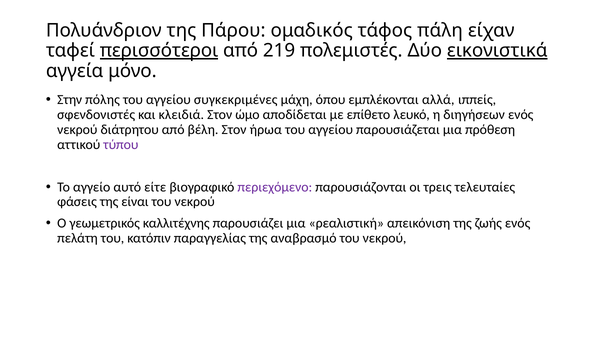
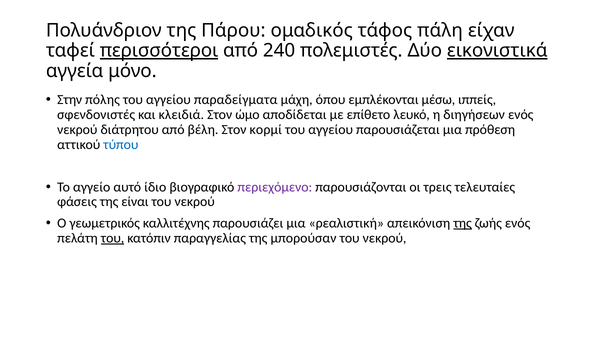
219: 219 -> 240 (279, 51)
συγκεκριμένες: συγκεκριμένες -> παραδείγματα (236, 100)
αλλά: αλλά -> μέσω (438, 100)
ήρωα: ήρωα -> κορμί (266, 130)
τύπου colour: purple -> blue (121, 144)
είτε: είτε -> ίδιο (155, 187)
της underline: none -> present (463, 223)
του underline: none -> present (113, 238)
αναβρασμό: αναβρασμό -> μπορούσαν (304, 238)
